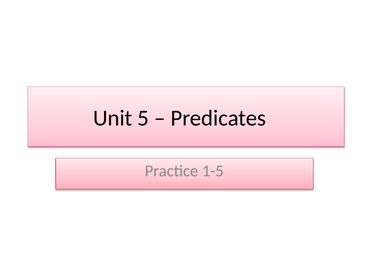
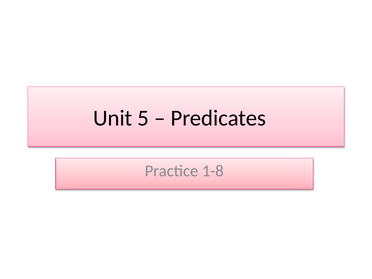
1-5: 1-5 -> 1-8 (213, 171)
